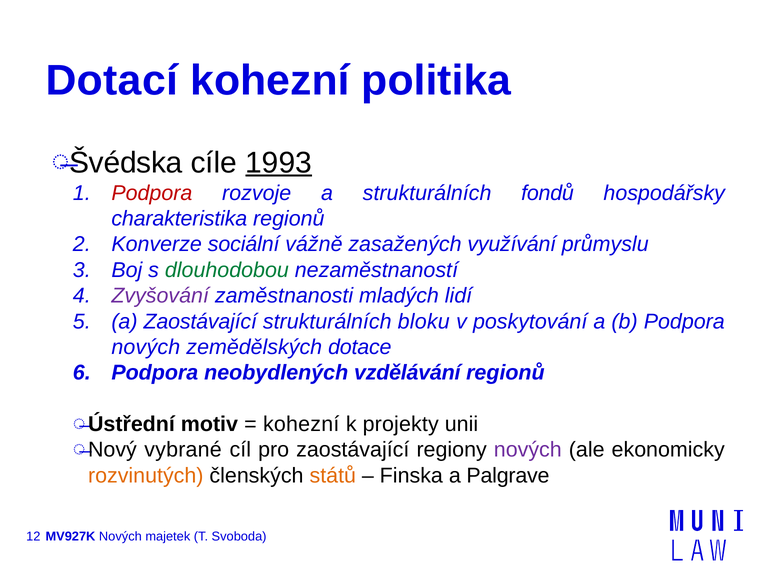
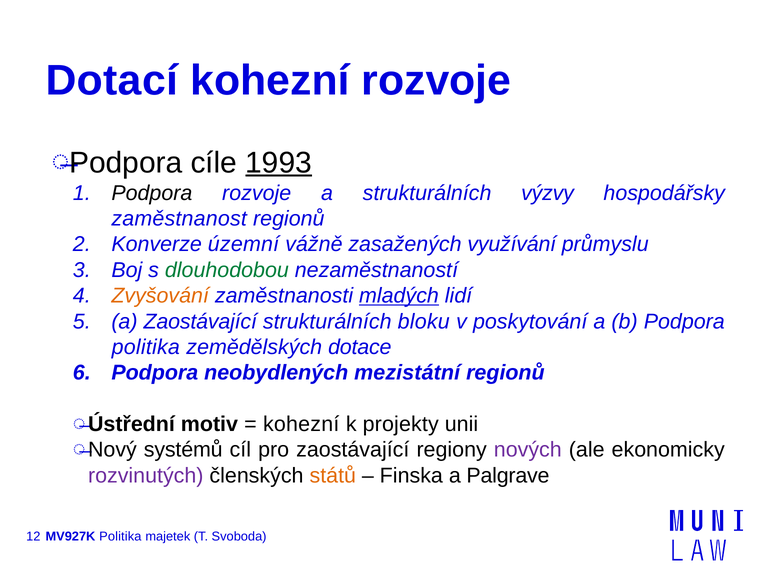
kohezní politika: politika -> rozvoje (436, 81)
Švédska: Švédska -> Podpora (126, 163)
Podpora colour: red -> black (152, 193)
fondů: fondů -> výzvy (548, 193)
charakteristika: charakteristika -> zaměstnanost (179, 219)
sociální: sociální -> územní (243, 244)
Zvyšování colour: purple -> orange (160, 296)
mladých underline: none -> present (399, 296)
nových: nových -> politika (146, 347)
vzdělávání: vzdělávání -> mezistátní (407, 373)
vybrané: vybrané -> systémů (183, 450)
rozvinutých colour: orange -> purple (146, 476)
MV927K Nových: Nových -> Politika (120, 537)
